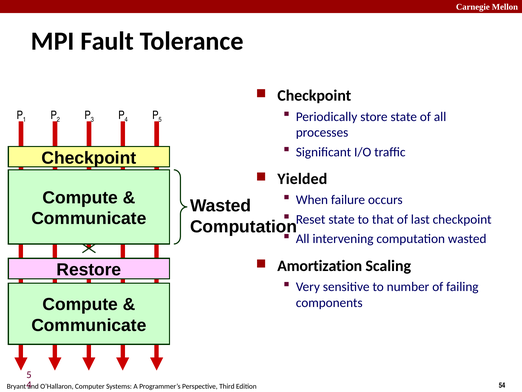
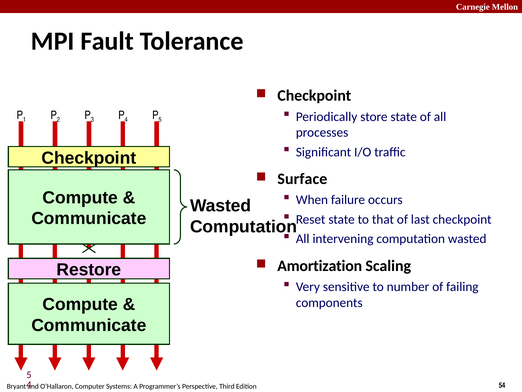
Yielded: Yielded -> Surface (302, 179)
